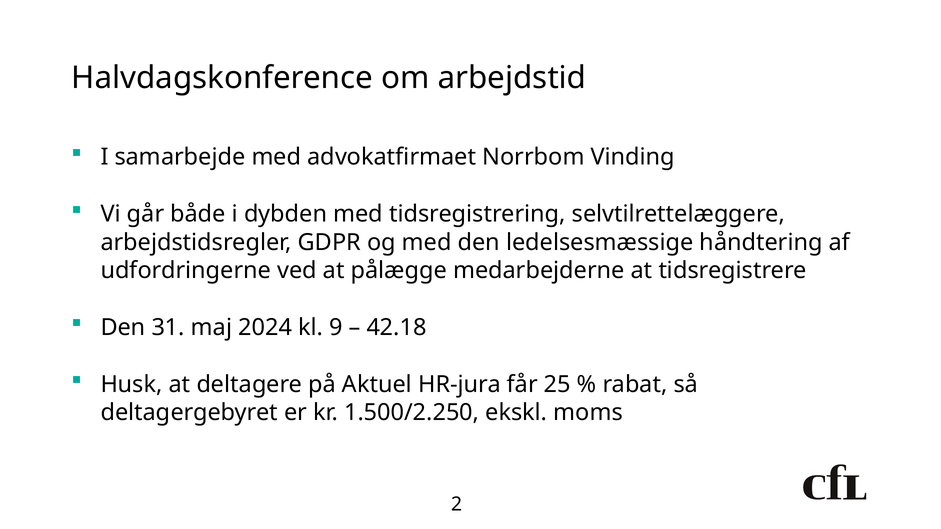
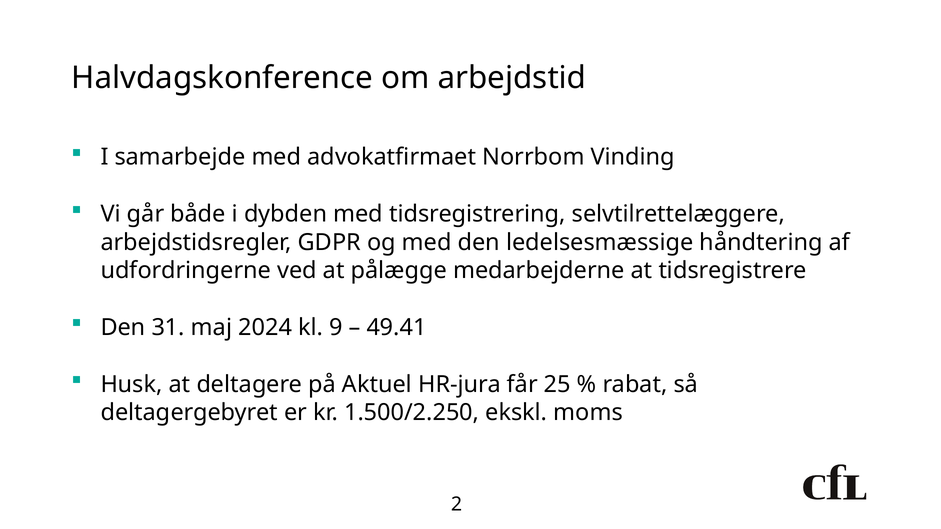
42.18: 42.18 -> 49.41 (397, 328)
